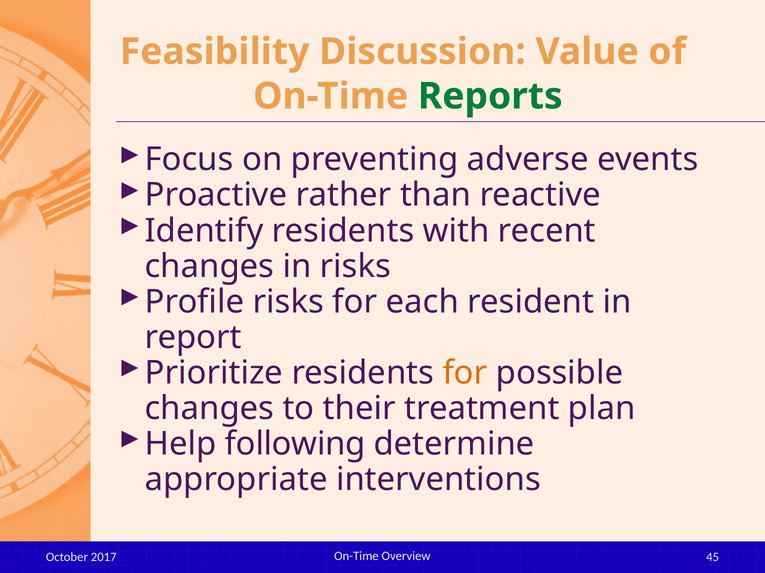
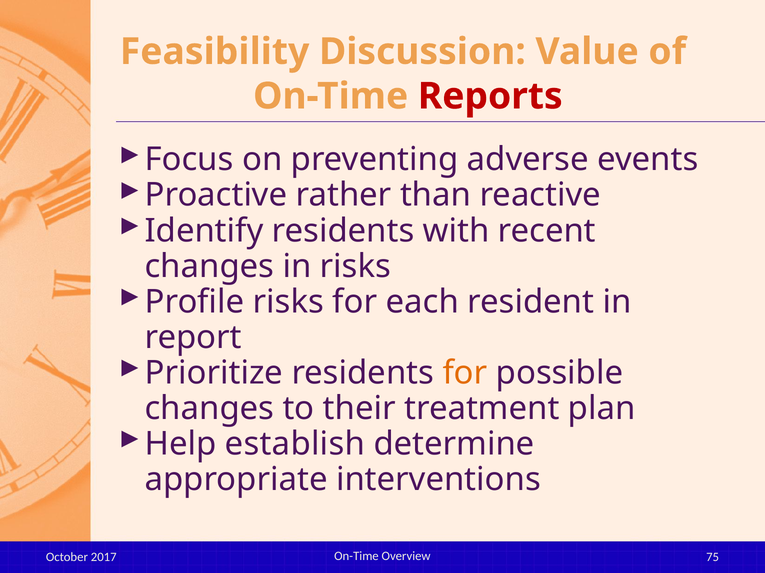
Reports colour: green -> red (490, 96)
following: following -> establish (295, 445)
45: 45 -> 75 (713, 558)
